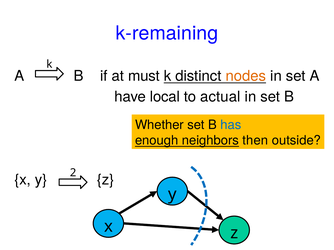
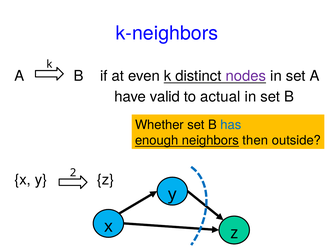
k-remaining: k-remaining -> k-neighbors (167, 33)
must: must -> even (144, 76)
nodes colour: orange -> purple (246, 76)
local: local -> valid (165, 97)
